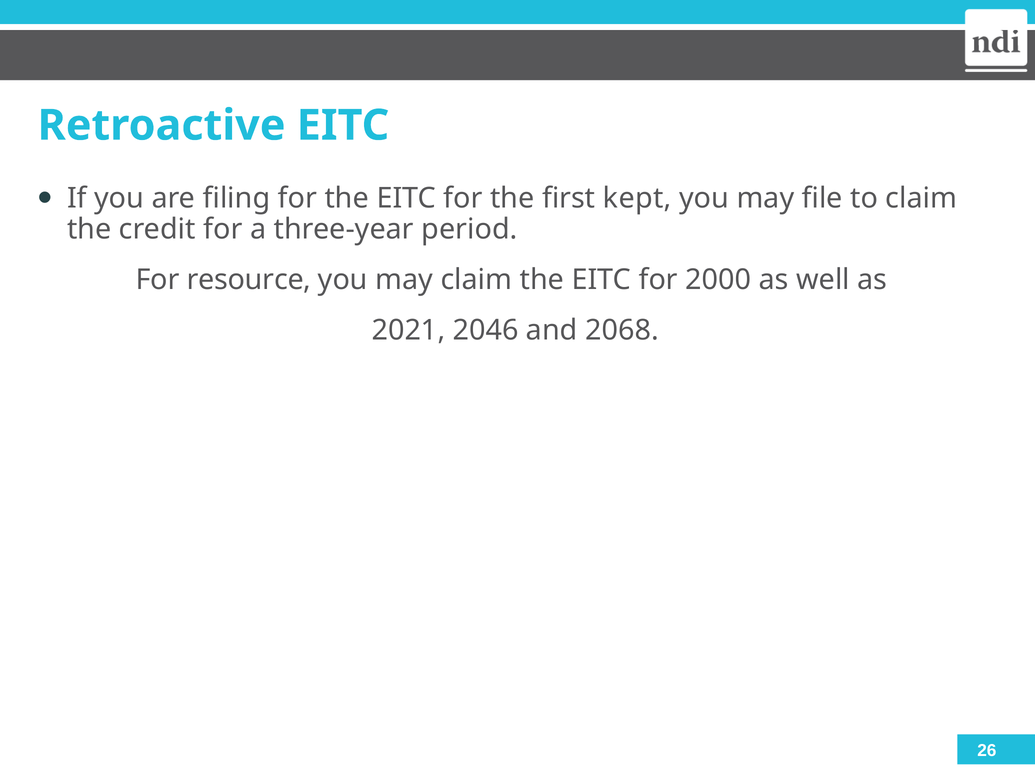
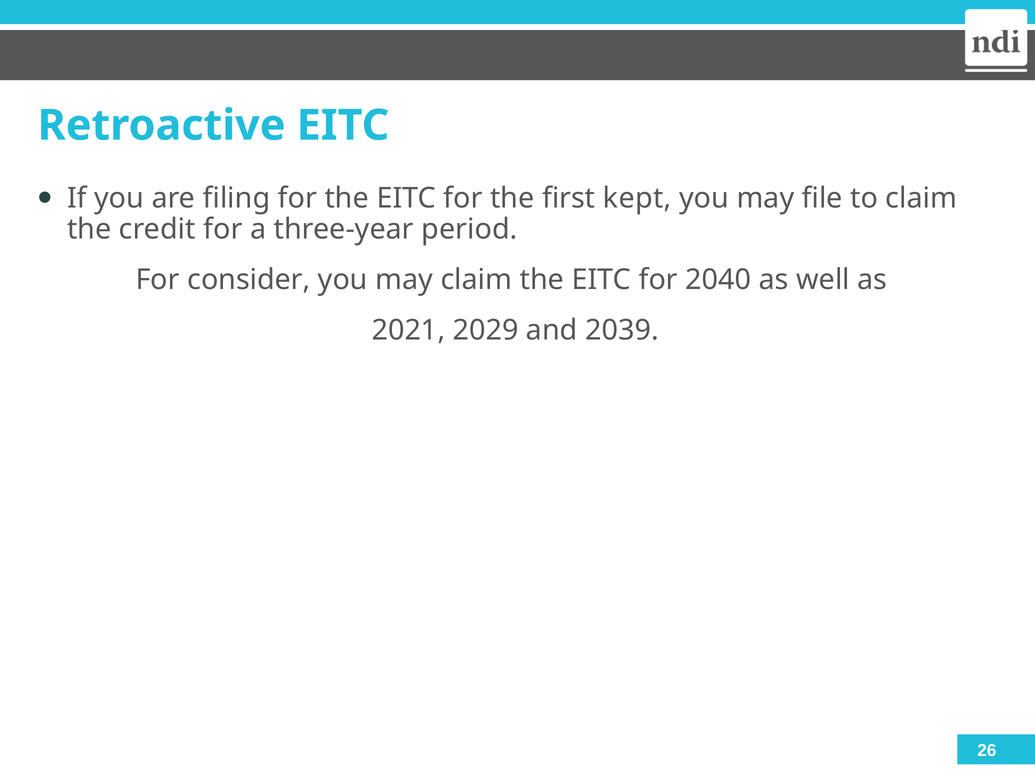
resource: resource -> consider (249, 280)
2000: 2000 -> 2040 (718, 280)
2046: 2046 -> 2029 (486, 330)
2068: 2068 -> 2039 (622, 330)
